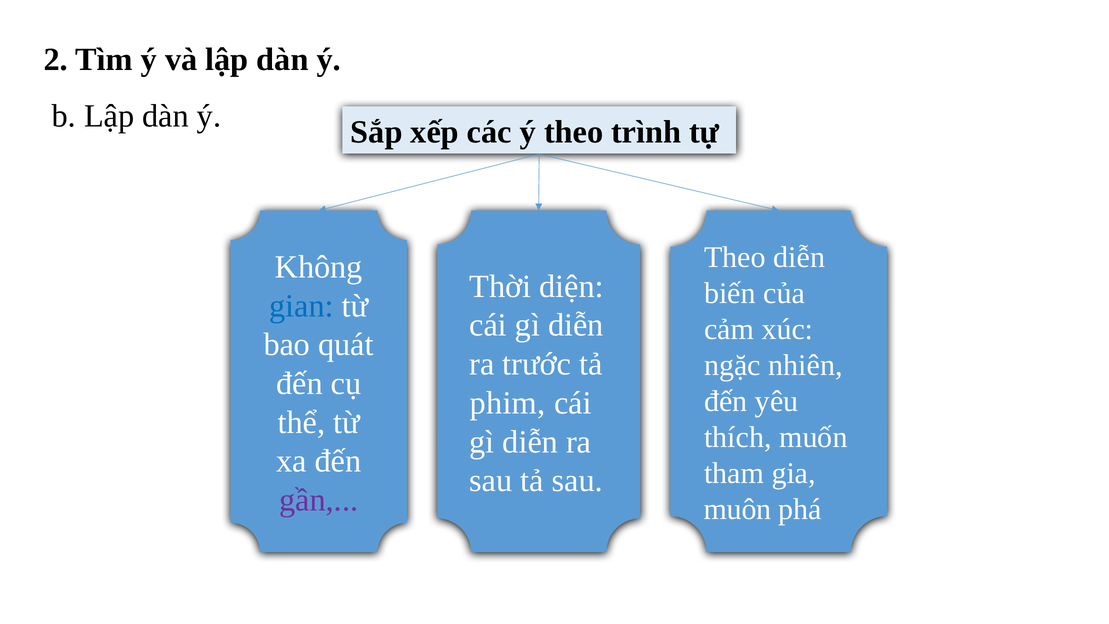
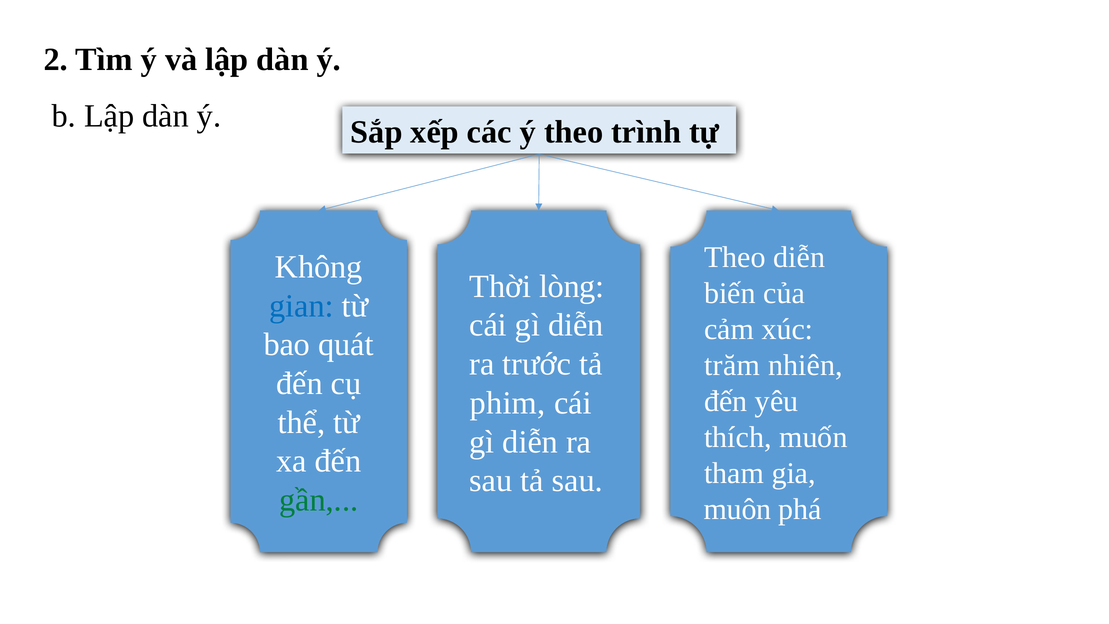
diện: diện -> lòng (572, 286)
ngặc: ngặc -> trăm (732, 365)
gần colour: purple -> green (319, 500)
